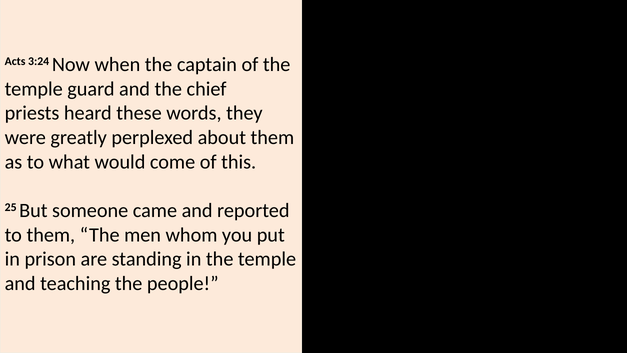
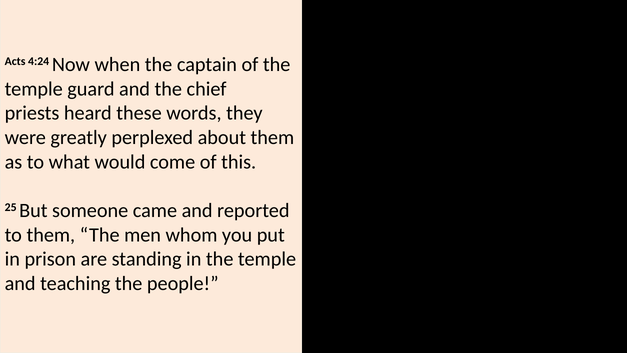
3:24: 3:24 -> 4:24 (39, 61)
